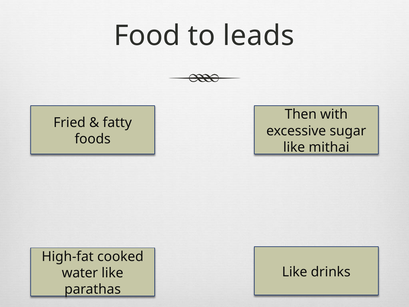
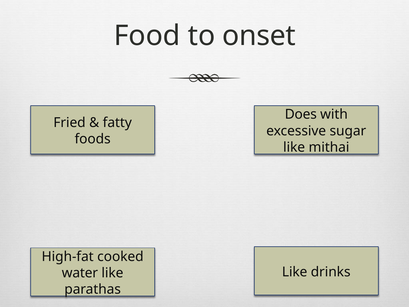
leads: leads -> onset (259, 36)
Then: Then -> Does (301, 114)
